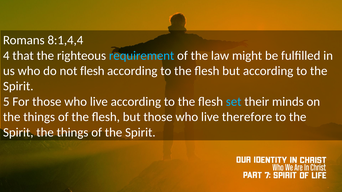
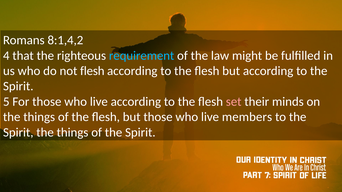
8:1,4,4: 8:1,4,4 -> 8:1,4,2 (65, 40)
set colour: light blue -> pink (234, 102)
therefore: therefore -> members (247, 117)
